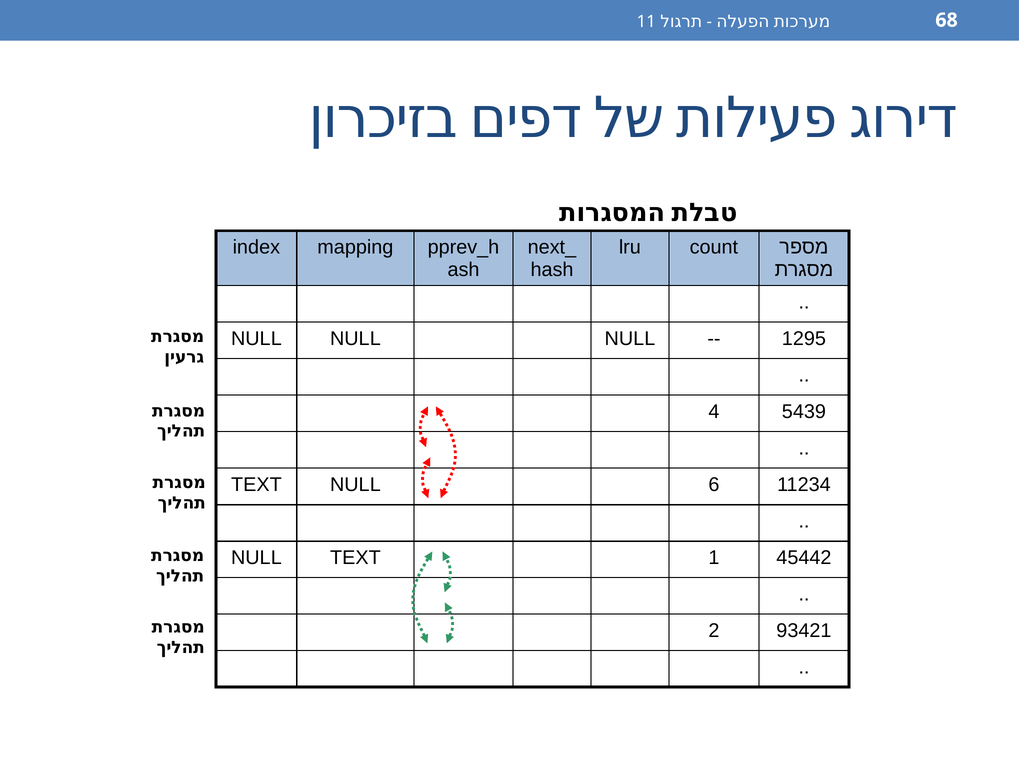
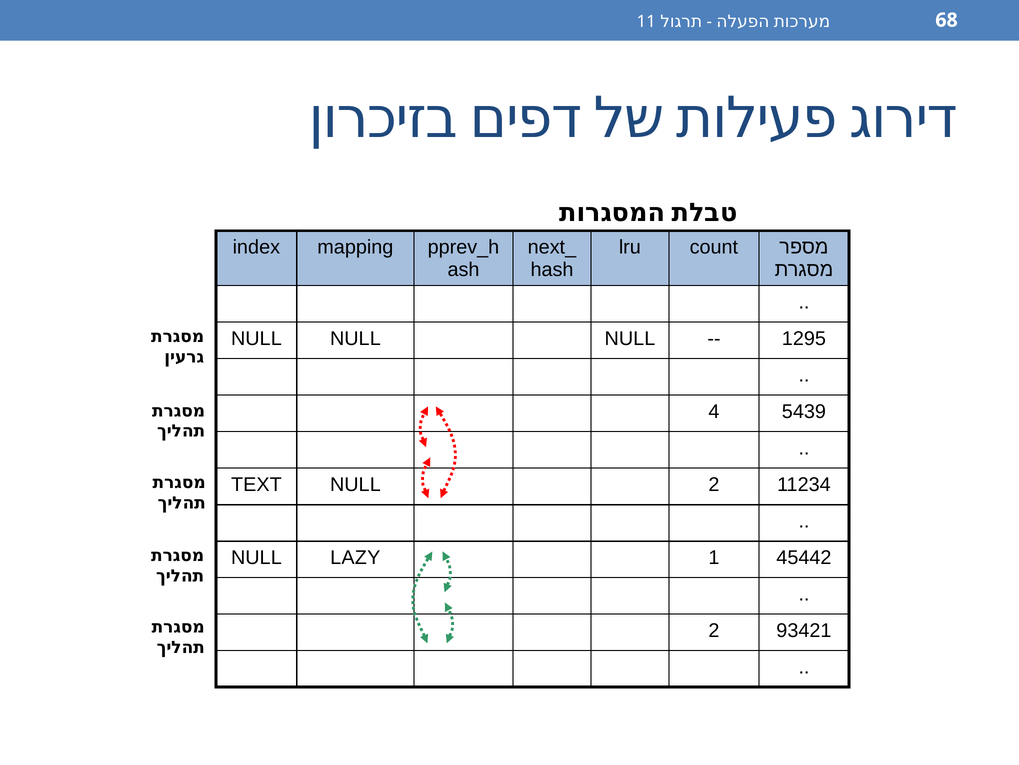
NULL 6: 6 -> 2 (714, 484)
NULL TEXT: TEXT -> LAZY (355, 557)
